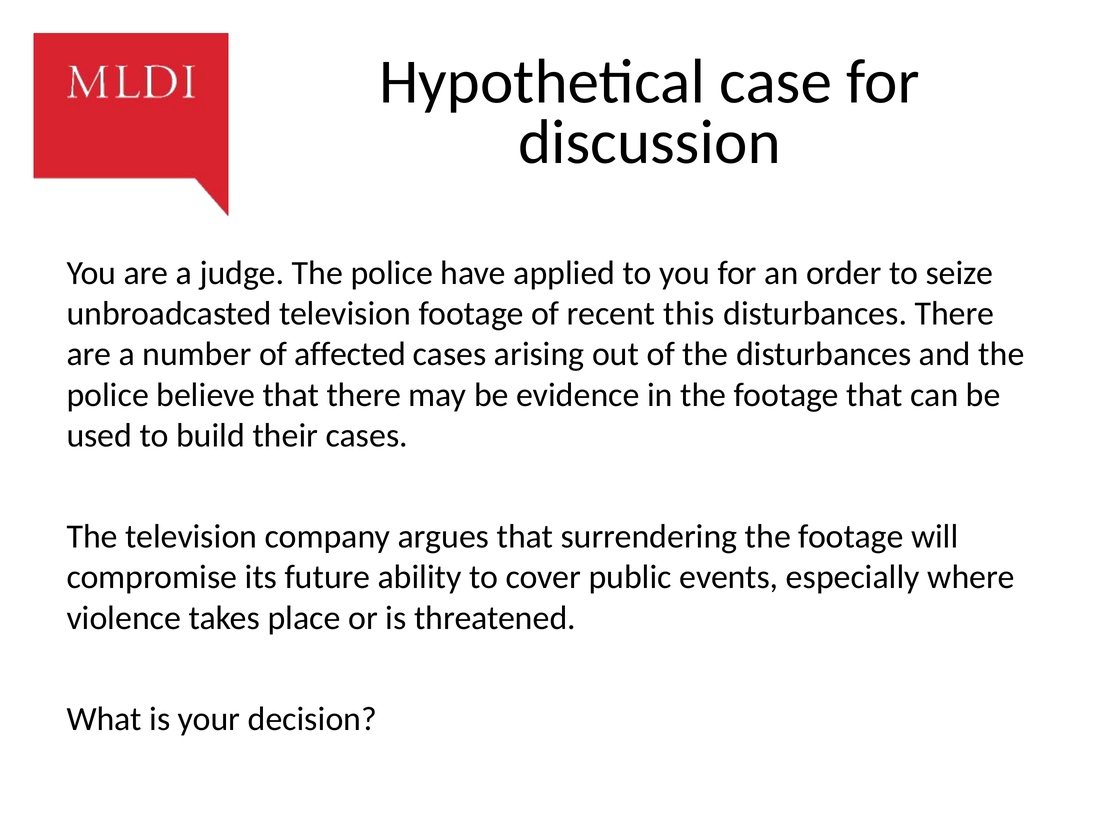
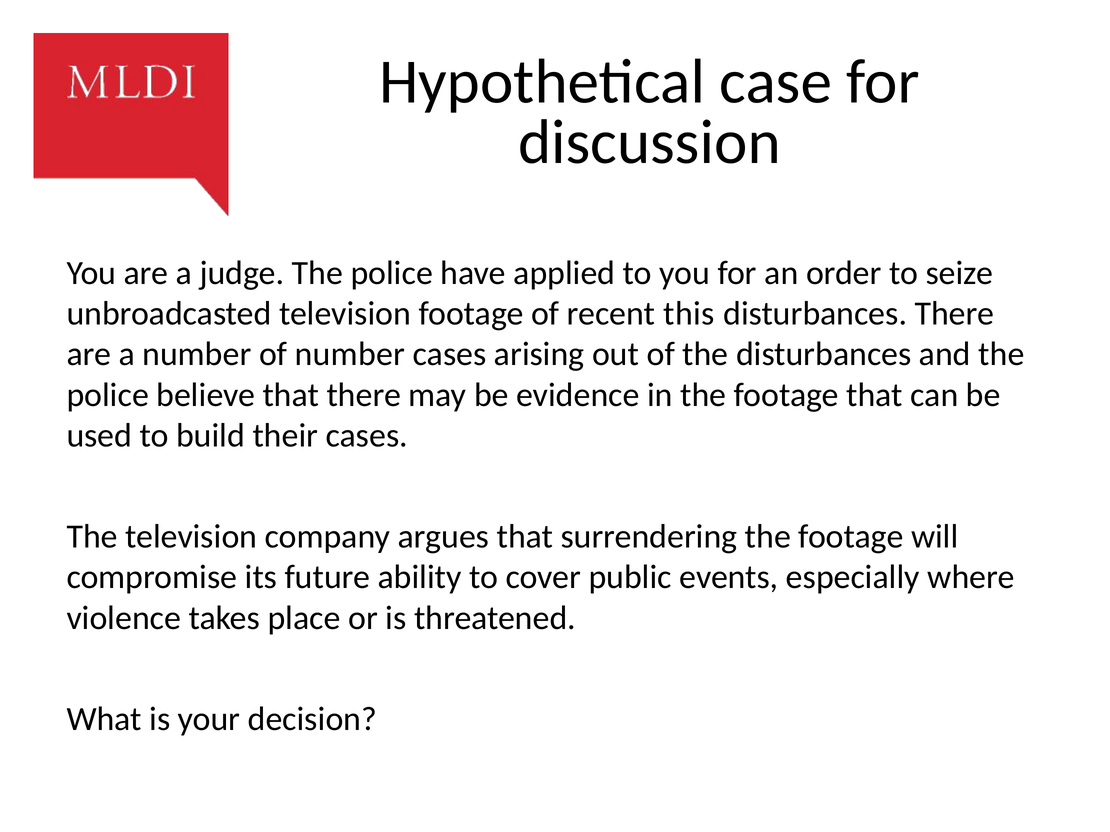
of affected: affected -> number (350, 354)
